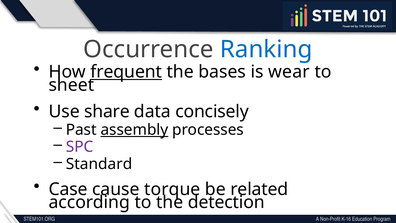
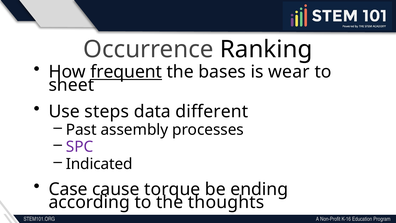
Ranking colour: blue -> black (266, 49)
share: share -> steps (107, 111)
concisely: concisely -> different (212, 111)
assembly underline: present -> none (134, 130)
Standard: Standard -> Indicated (99, 164)
related: related -> ending (259, 189)
detection: detection -> thoughts (226, 202)
